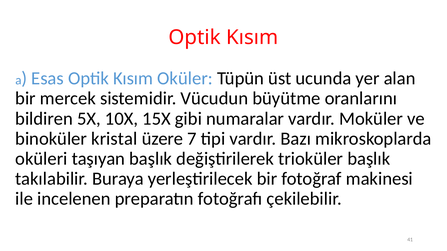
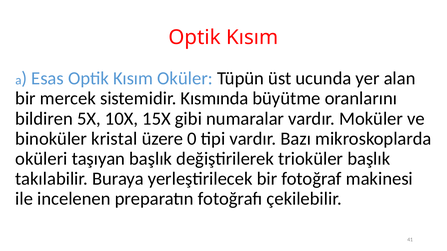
Vücudun: Vücudun -> Kısmında (214, 99)
7: 7 -> 0 (192, 139)
